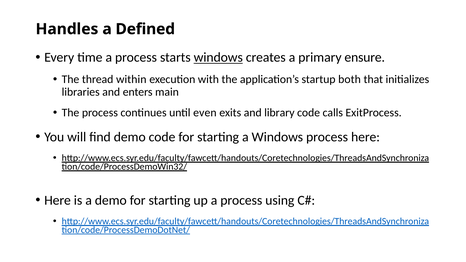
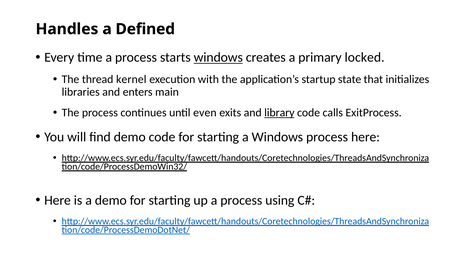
ensure: ensure -> locked (365, 58)
within: within -> kernel (131, 79)
both: both -> state (350, 79)
library underline: none -> present (279, 113)
